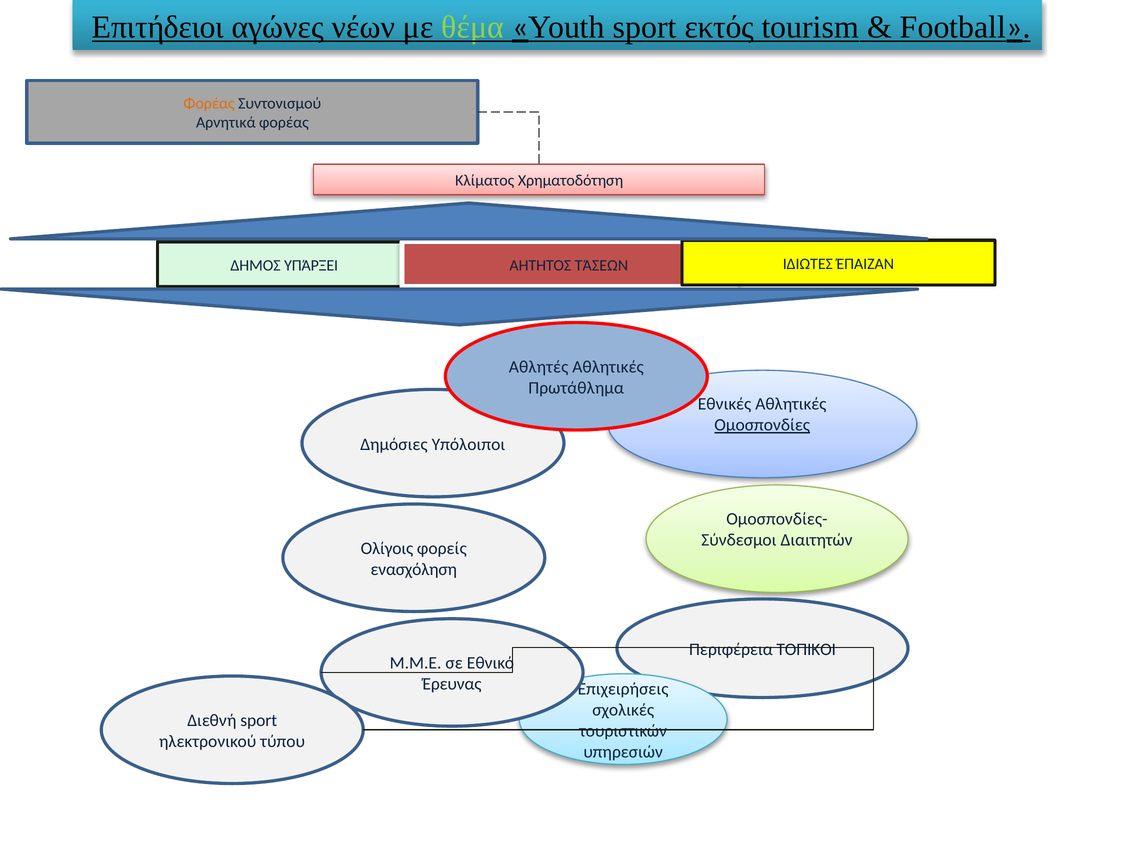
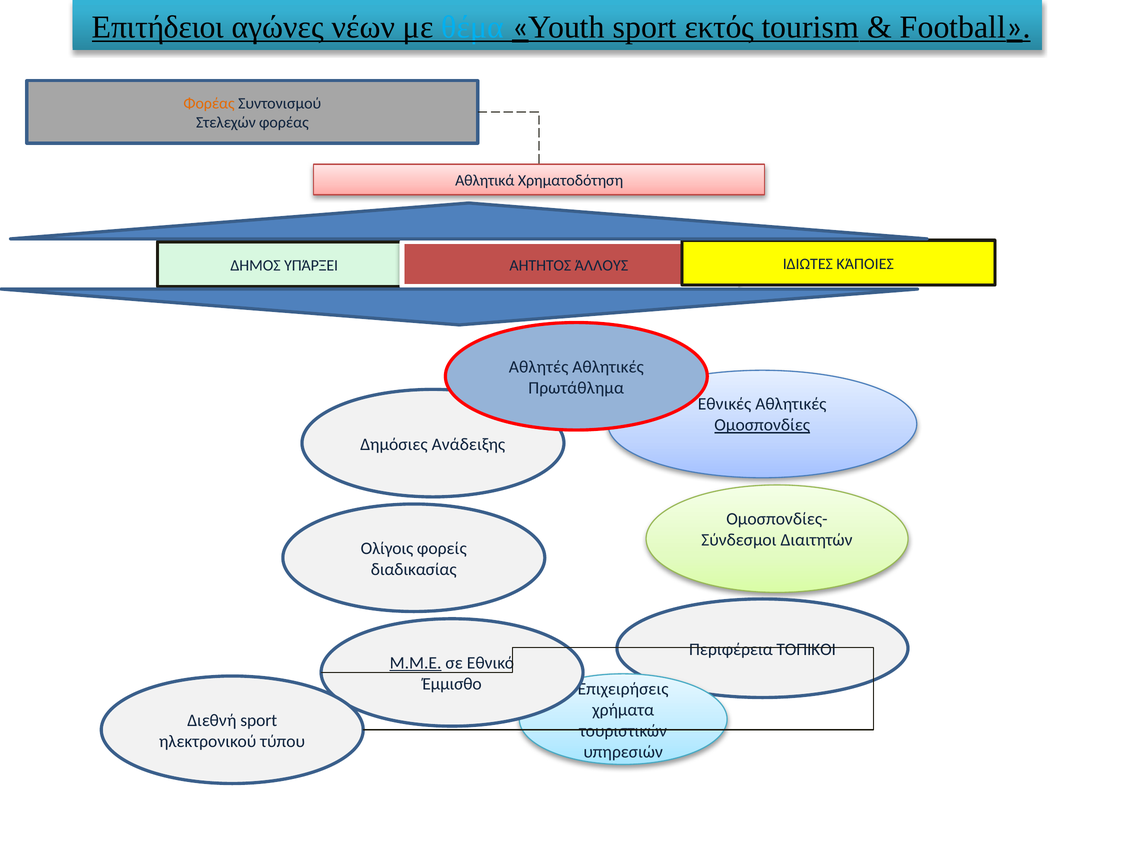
θέμα colour: light green -> light blue (473, 27)
Αρνητικά: Αρνητικά -> Στελεχών (226, 123)
Κλίματος: Κλίματος -> Αθλητικά (485, 181)
ΤΆΣΕΩΝ: ΤΆΣΕΩΝ -> ΆΛΛΟΥΣ (601, 265)
ΈΠΑΙΖΑΝ: ΈΠΑΙΖΑΝ -> ΚΆΠΟΙΕΣ (865, 264)
Υπόλοιποι: Υπόλοιποι -> Ανάδειξης (468, 444)
ενασχόληση: ενασχόληση -> διαδικασίας (414, 570)
Μ.Μ.Ε underline: none -> present (416, 663)
Έρευνας: Έρευνας -> Έμμισθο (452, 684)
σχολικές: σχολικές -> χρήματα (623, 710)
